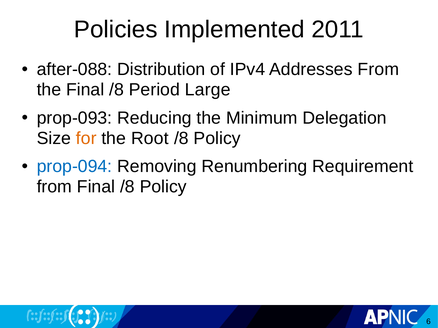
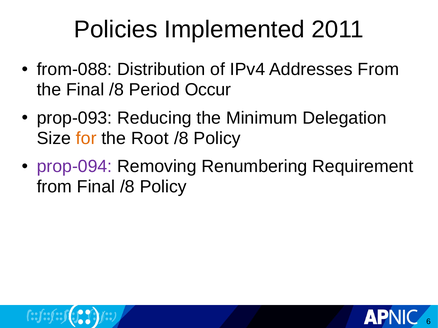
after-088: after-088 -> from-088 (74, 70)
Large: Large -> Occur (208, 90)
prop-094 colour: blue -> purple (74, 167)
